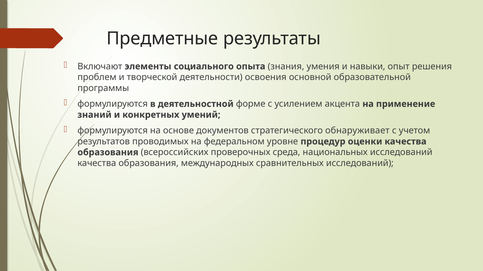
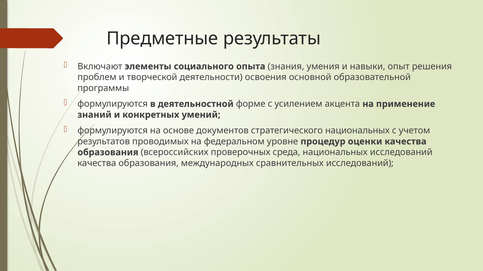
стратегического обнаруживает: обнаруживает -> национальных (357, 131)
